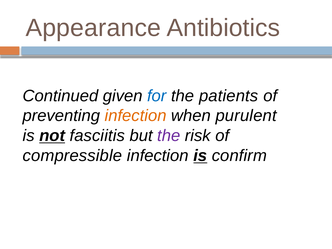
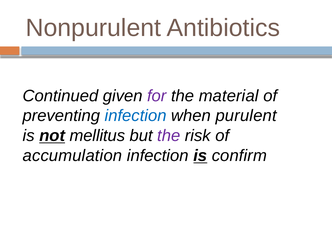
Appearance: Appearance -> Nonpurulent (93, 28)
for colour: blue -> purple (157, 96)
patients: patients -> material (229, 96)
infection colour: orange -> blue (136, 116)
fasciitis: fasciitis -> mellitus (97, 136)
compressible: compressible -> accumulation (72, 156)
